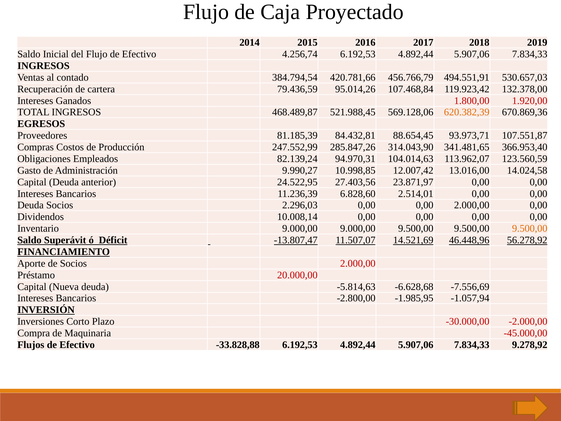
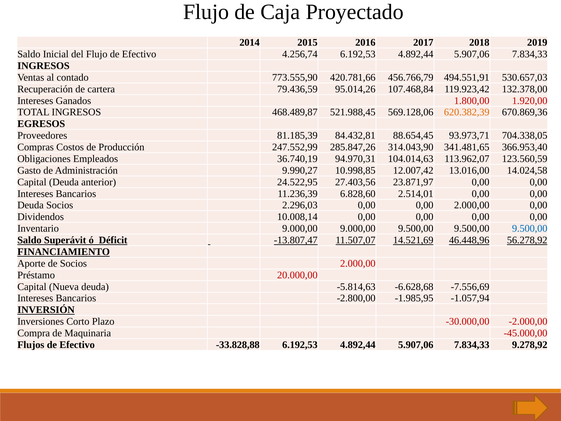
384.794,54: 384.794,54 -> 773.555,90 (295, 77)
107.551,87: 107.551,87 -> 704.338,05 (525, 135)
82.139,24: 82.139,24 -> 36.740,19 (297, 159)
9.500,00 colour: orange -> blue (530, 228)
